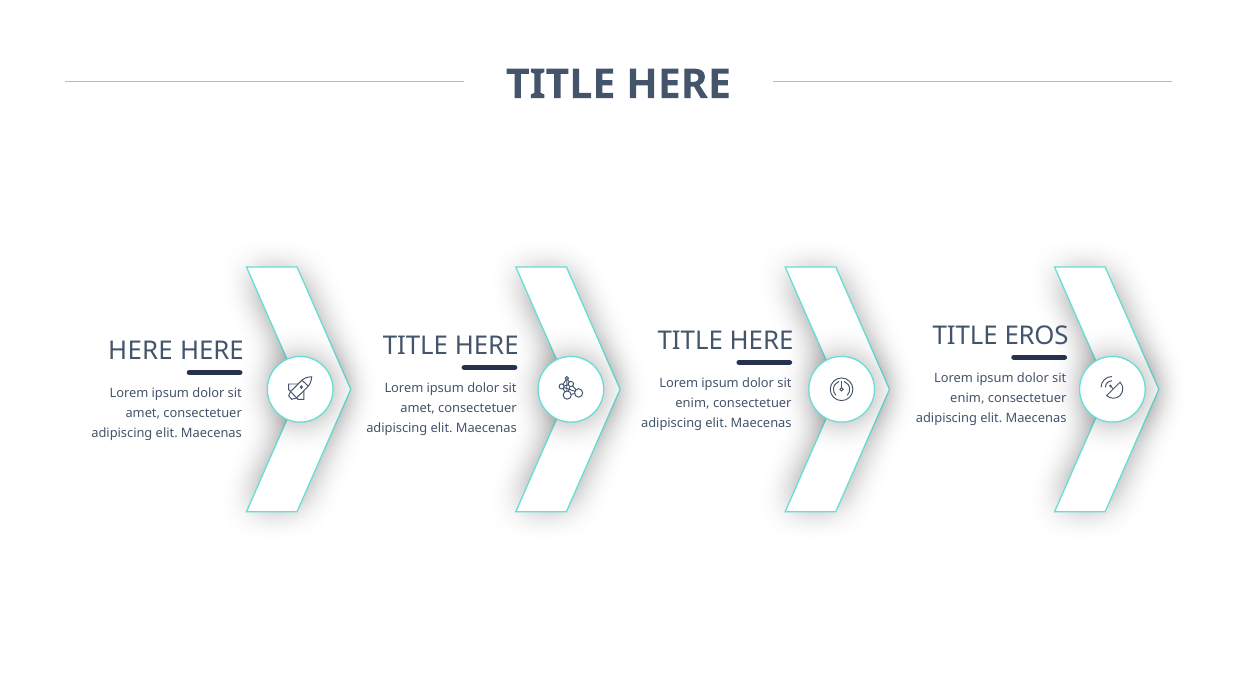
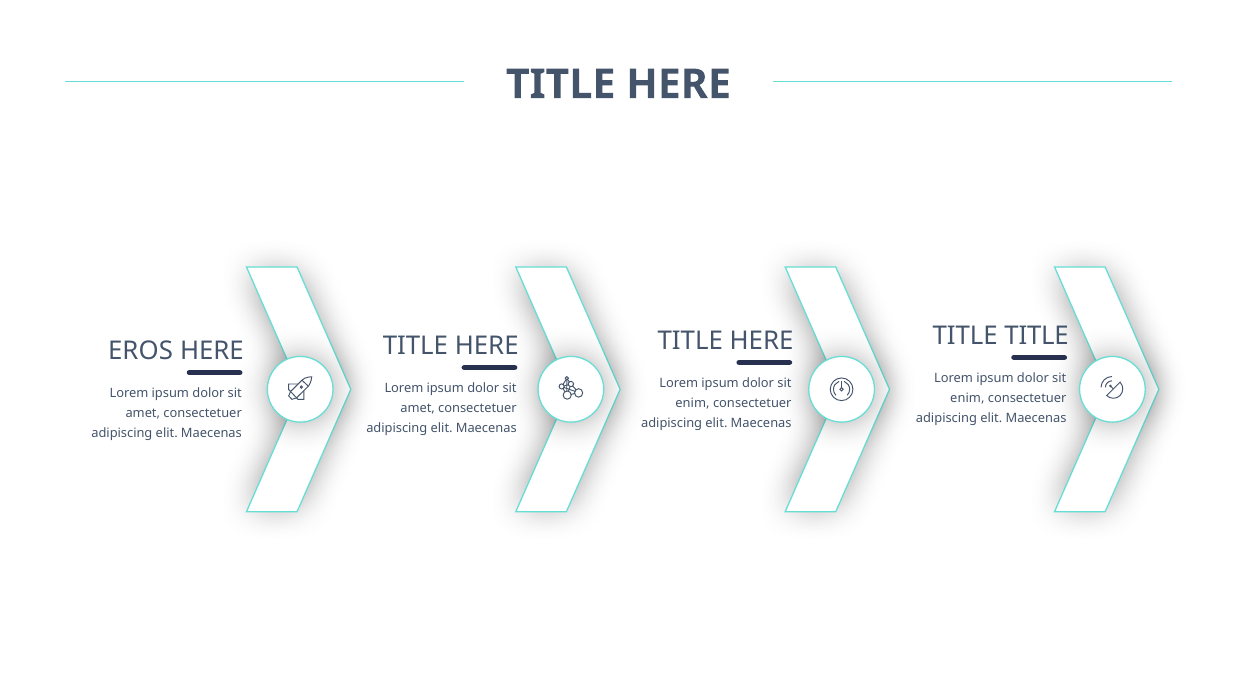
TITLE EROS: EROS -> TITLE (1037, 336)
HERE: HERE -> EROS (141, 351)
